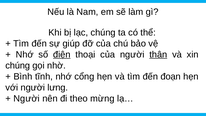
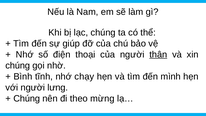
điện underline: present -> none (62, 54)
cổng: cổng -> chạy (84, 76)
đoạn: đoạn -> mình (171, 76)
Người: Người -> Chúng (27, 98)
